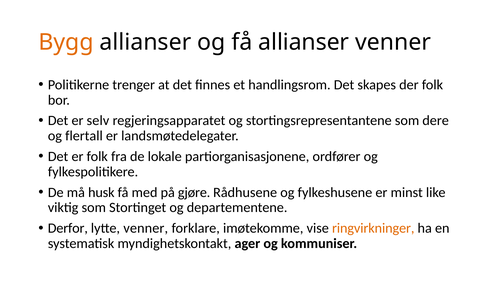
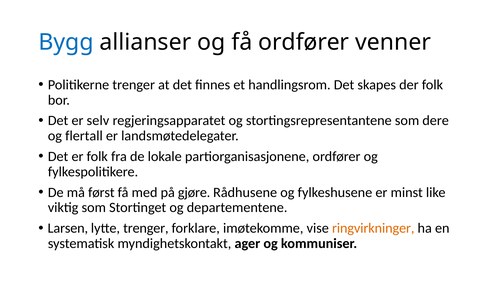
Bygg colour: orange -> blue (66, 42)
få allianser: allianser -> ordfører (304, 42)
husk: husk -> først (101, 193)
Derfor: Derfor -> Larsen (68, 229)
lytte venner: venner -> trenger (146, 229)
